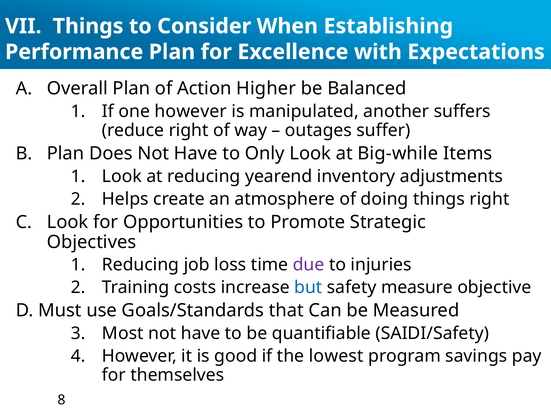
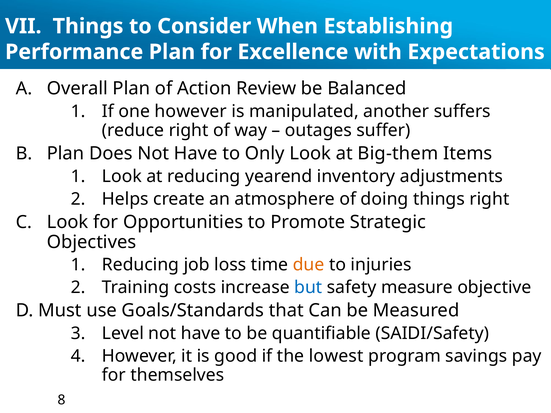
Higher: Higher -> Review (266, 89)
Big-while: Big-while -> Big-them (398, 154)
due colour: purple -> orange (309, 265)
Most: Most -> Level (123, 334)
